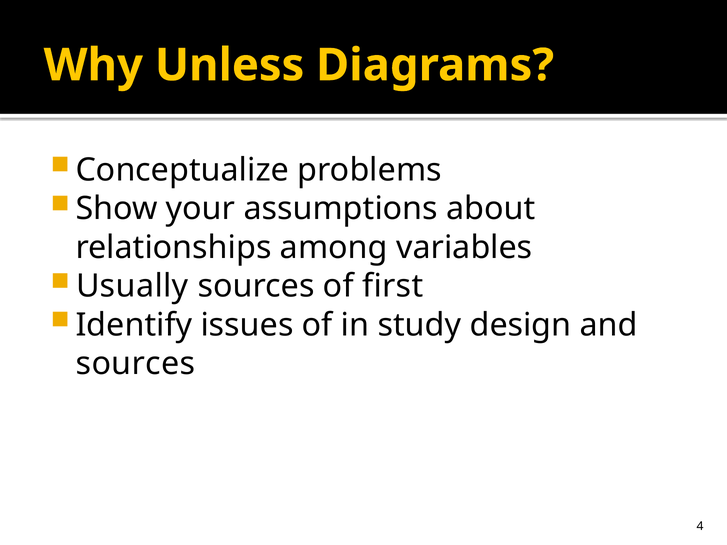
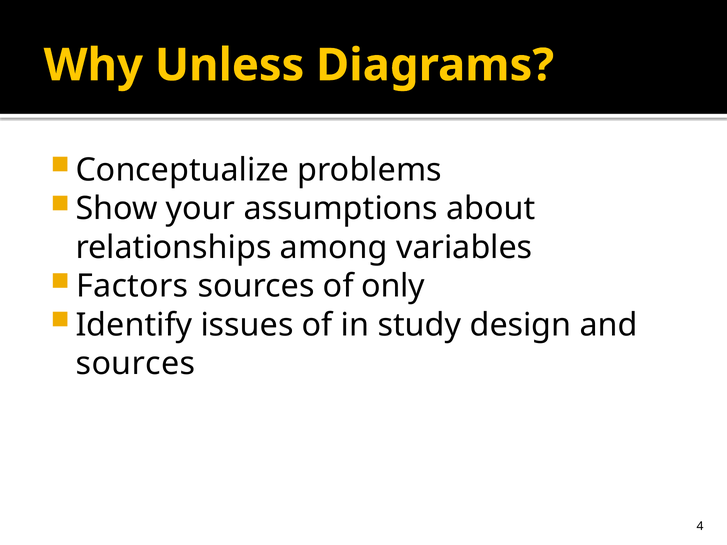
Usually: Usually -> Factors (132, 286)
first: first -> only (393, 286)
